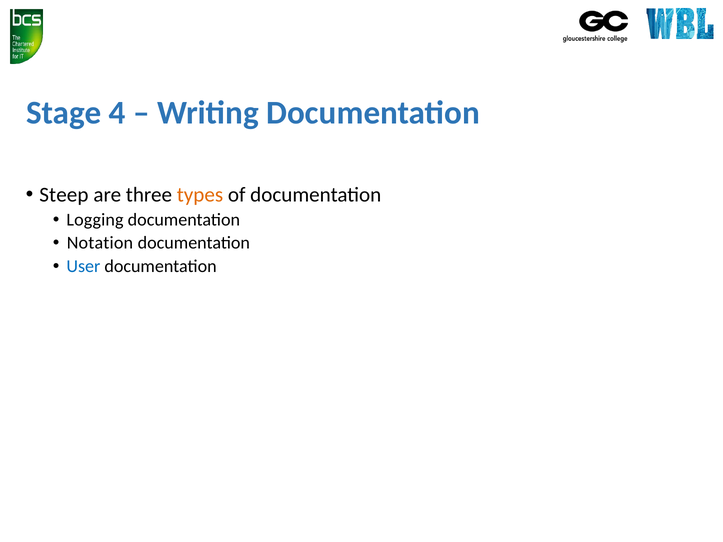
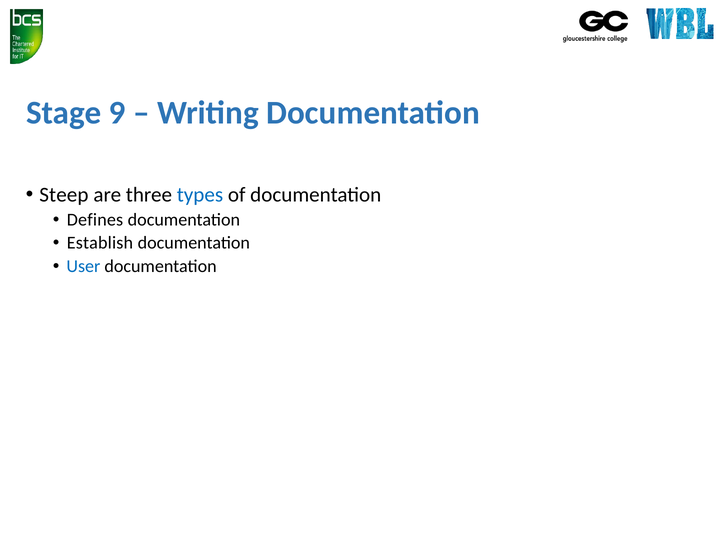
4: 4 -> 9 (117, 113)
types colour: orange -> blue (200, 195)
Logging: Logging -> Defines (95, 220)
Notation: Notation -> Establish (100, 243)
